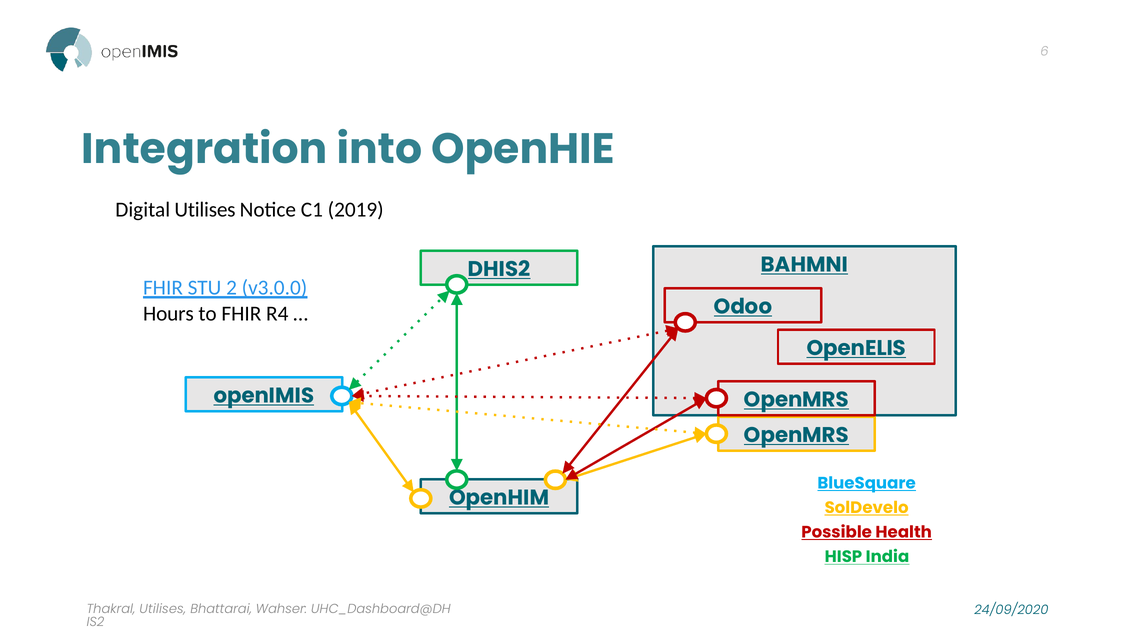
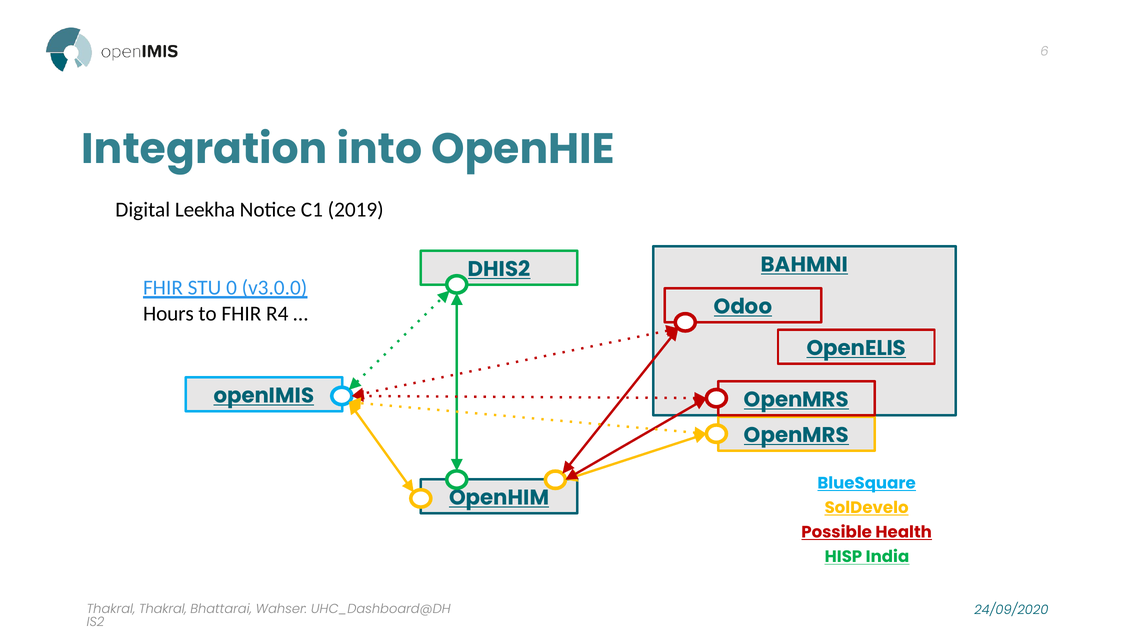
Digital Utilises: Utilises -> Leekha (205, 210)
2: 2 -> 0 (232, 288)
Thakral Utilises: Utilises -> Thakral (163, 608)
